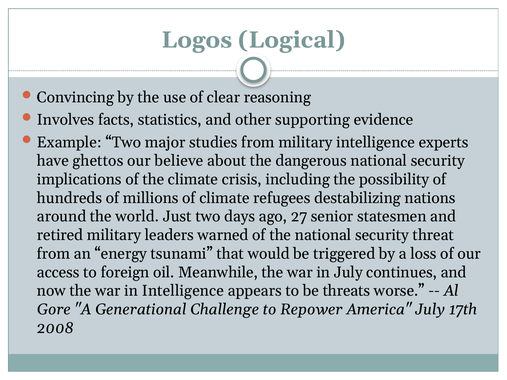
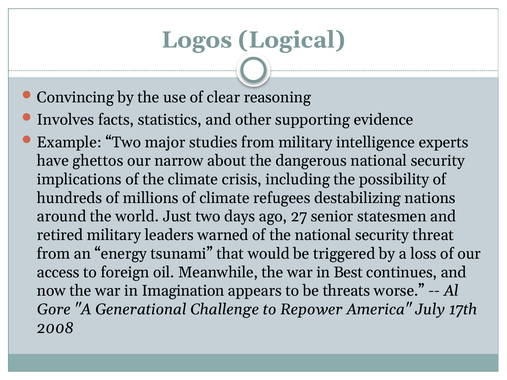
believe: believe -> narrow (179, 161)
in July: July -> Best (348, 272)
in Intelligence: Intelligence -> Imagination (183, 291)
